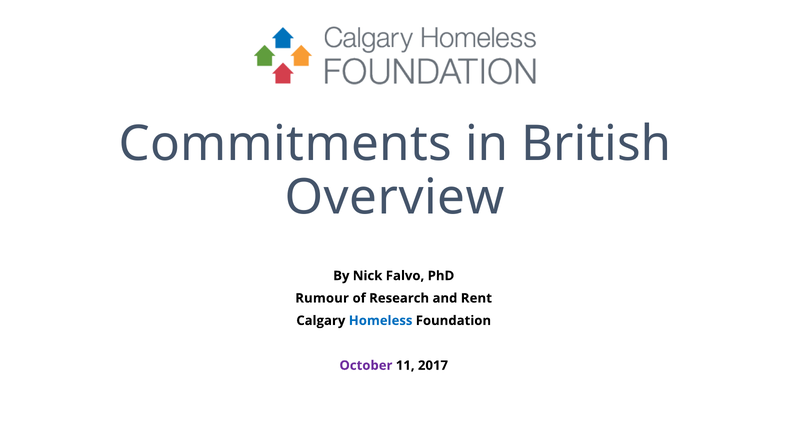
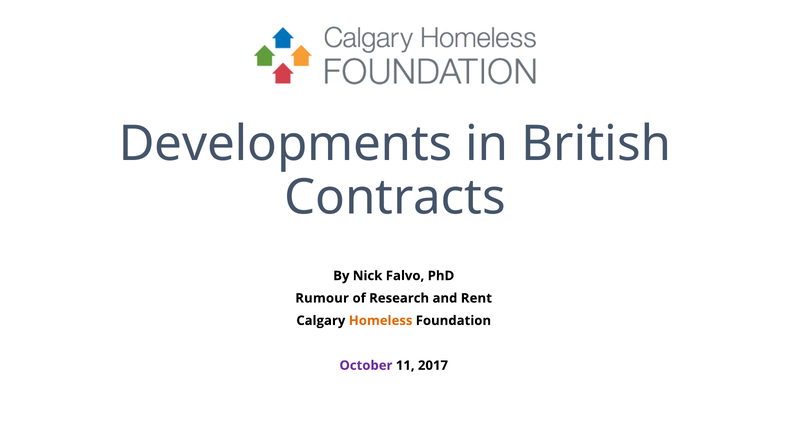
Commitments: Commitments -> Developments (286, 144)
Overview: Overview -> Contracts (395, 197)
Homeless colour: blue -> orange (381, 321)
